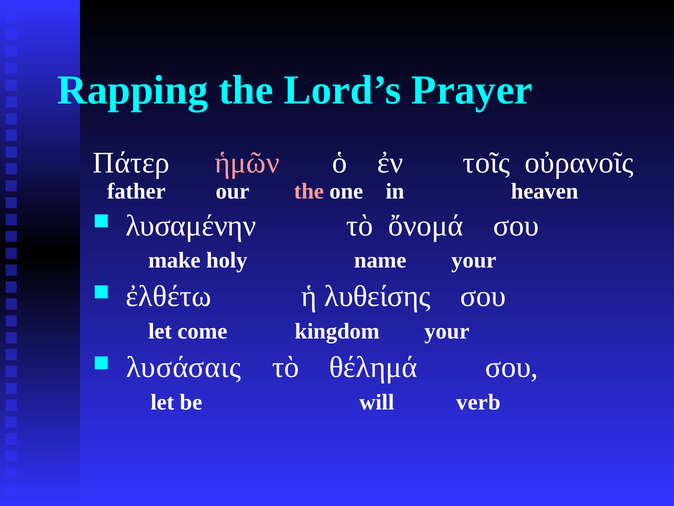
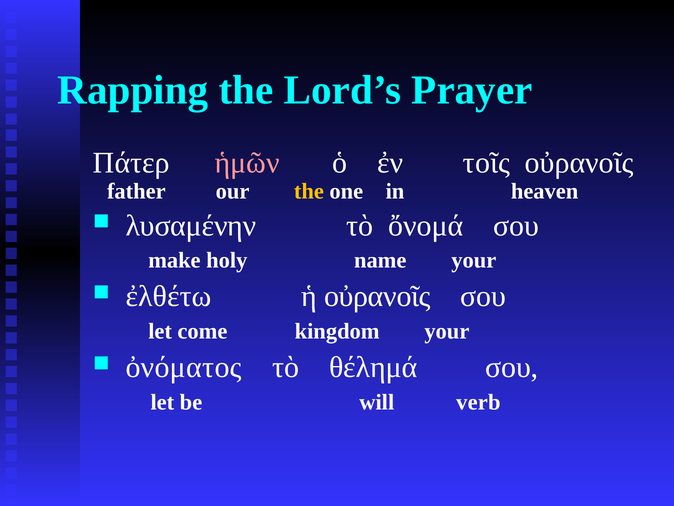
the colour: pink -> yellow (309, 191)
ἡ λυθείσης: λυθείσης -> οὐρανοῖς (377, 296)
λυσάσαις: λυσάσαις -> ὀνόματος (184, 367)
